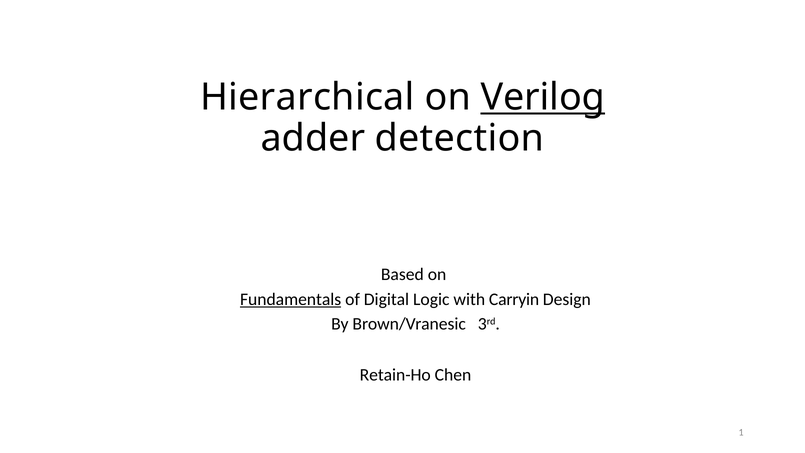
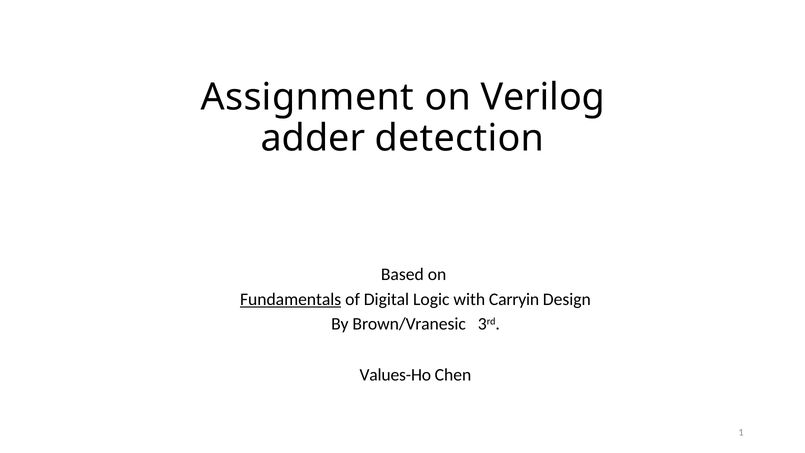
Hierarchical: Hierarchical -> Assignment (307, 97)
Verilog underline: present -> none (543, 97)
Retain-Ho: Retain-Ho -> Values-Ho (395, 375)
